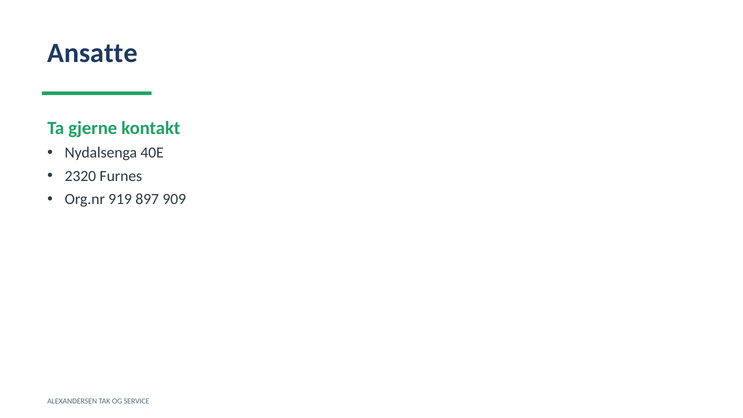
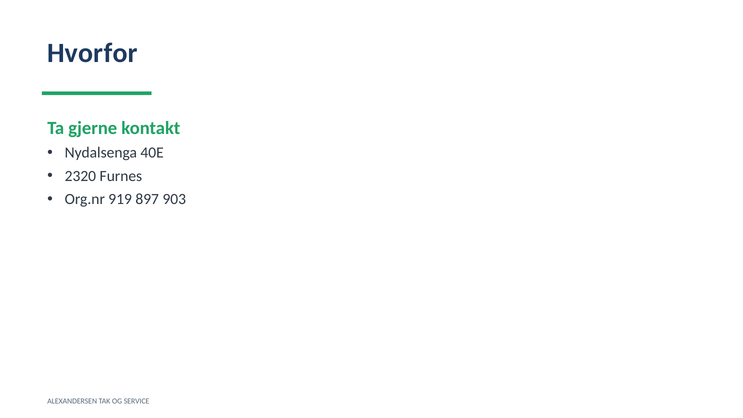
Ansatte: Ansatte -> Hvorfor (92, 53)
909: 909 -> 903 (174, 199)
